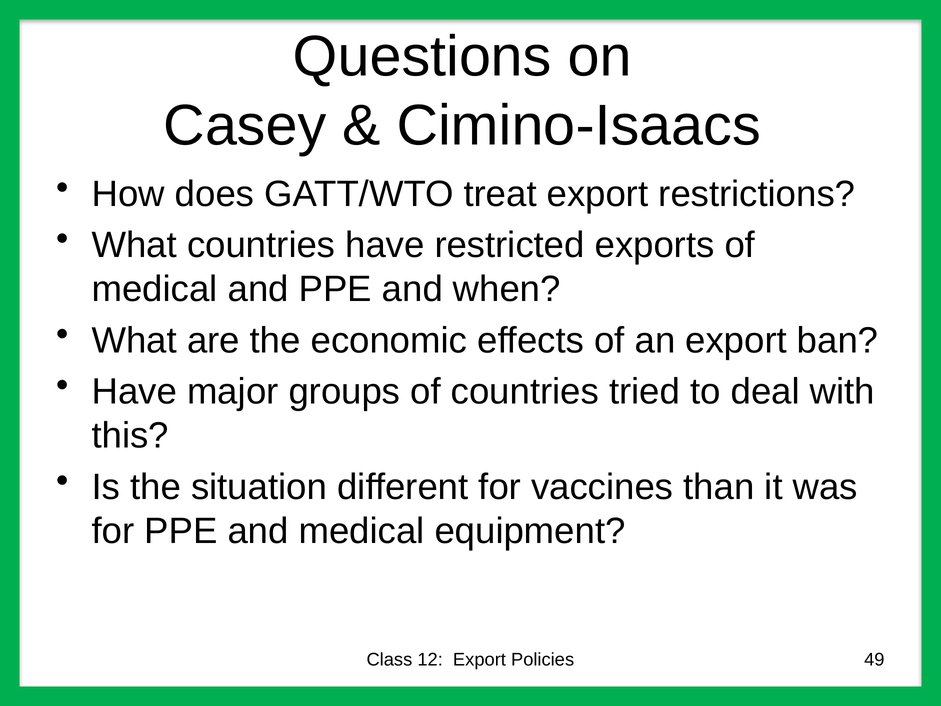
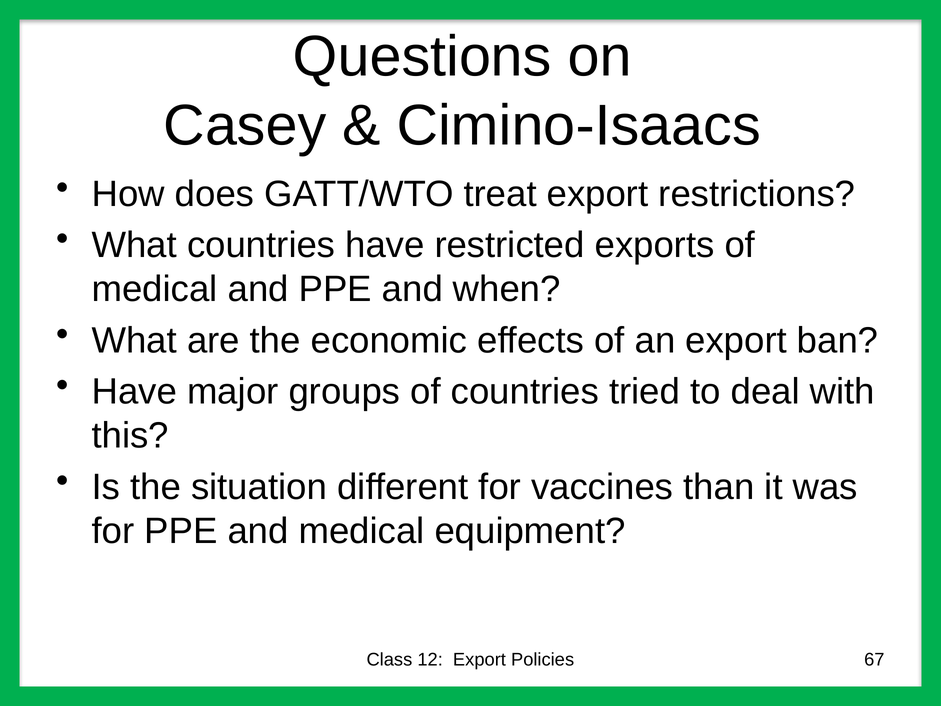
49: 49 -> 67 (874, 660)
